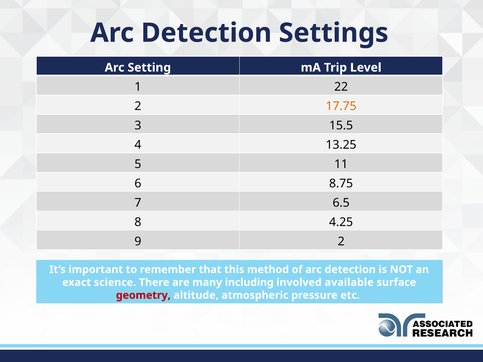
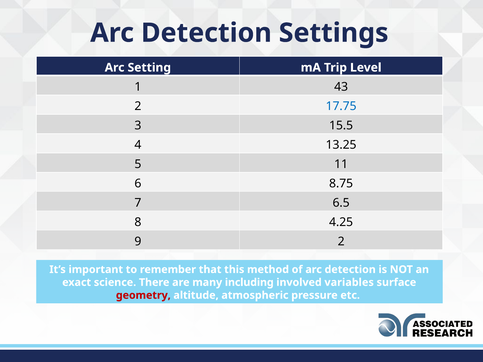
22: 22 -> 43 (341, 87)
17.75 colour: orange -> blue (341, 106)
available: available -> variables (349, 283)
